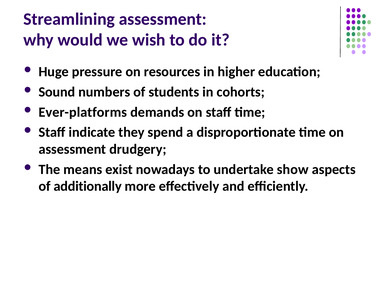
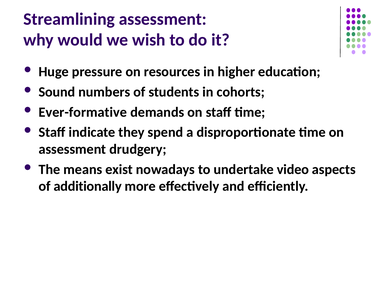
Ever-platforms: Ever-platforms -> Ever-formative (83, 112)
show: show -> video (293, 170)
